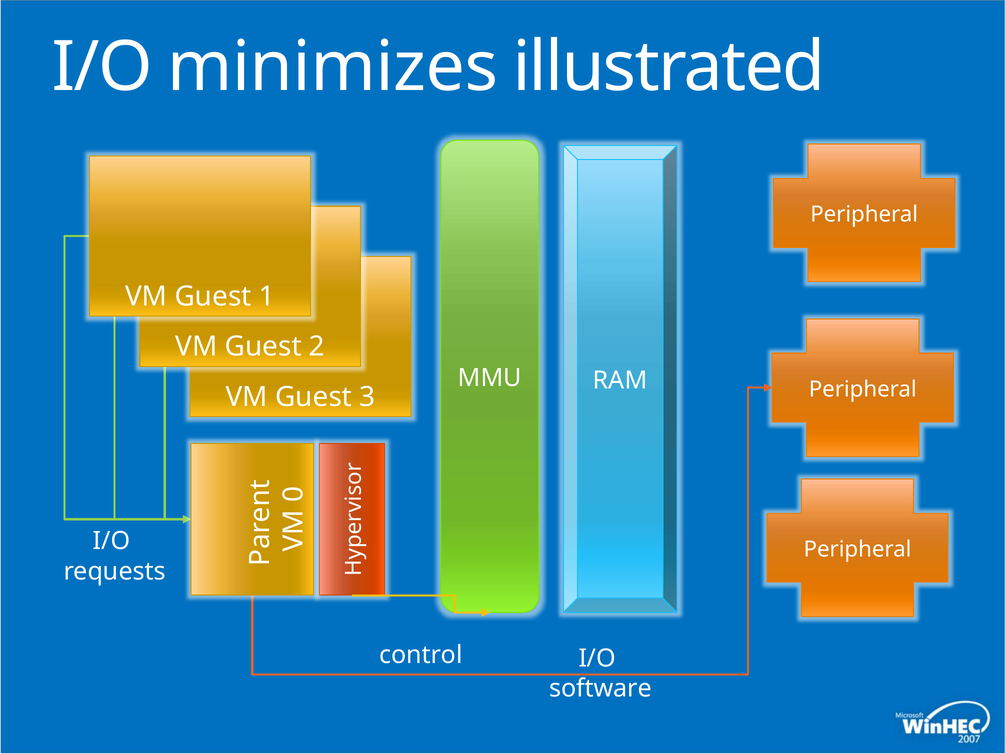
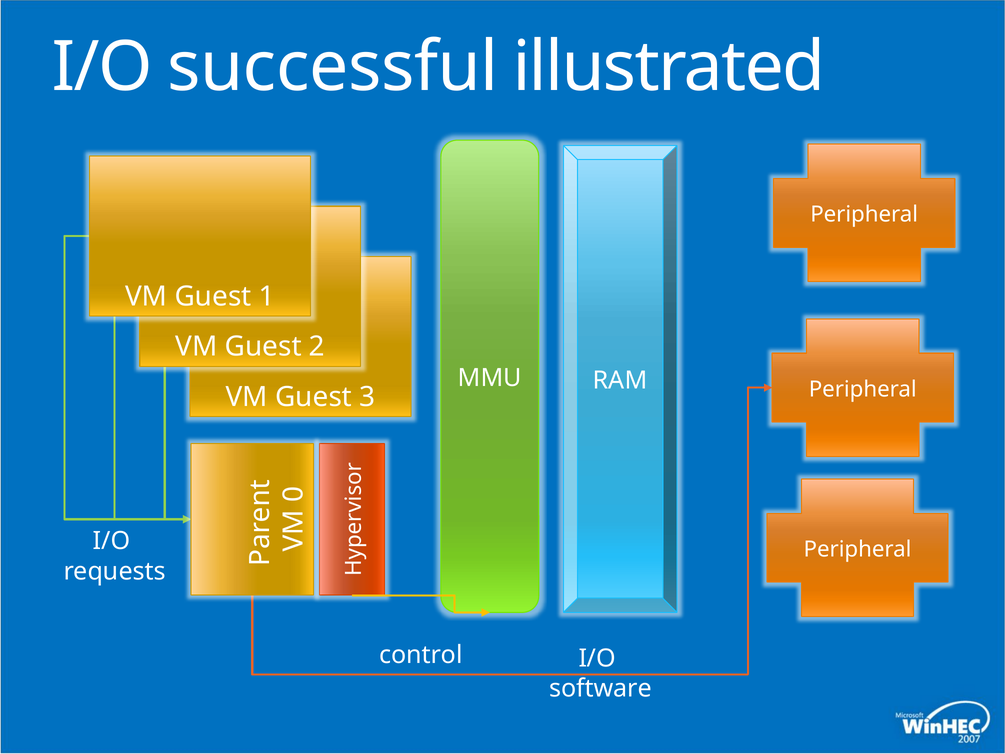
minimizes: minimizes -> successful (333, 67)
